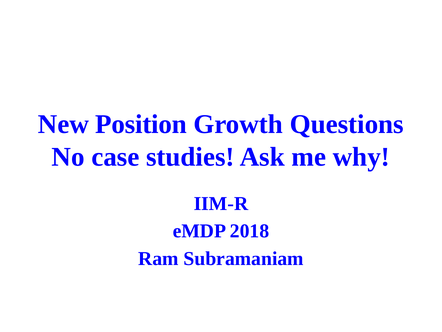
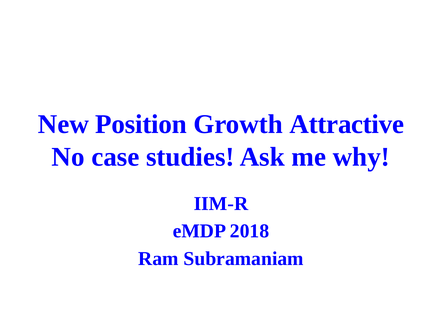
Questions: Questions -> Attractive (347, 124)
